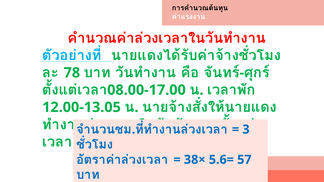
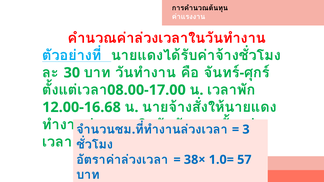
78: 78 -> 30 (72, 73)
12.00-13.05: 12.00-13.05 -> 12.00-16.68 (82, 107)
5.6=: 5.6= -> 1.0= (221, 160)
